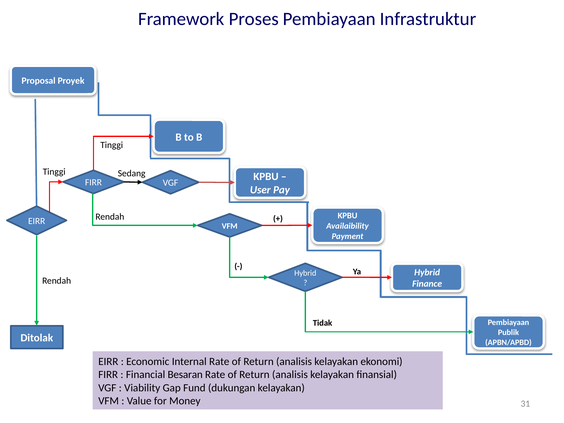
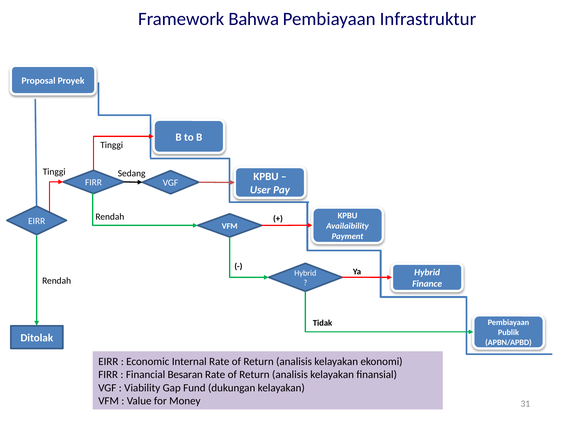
Proses: Proses -> Bahwa (254, 19)
